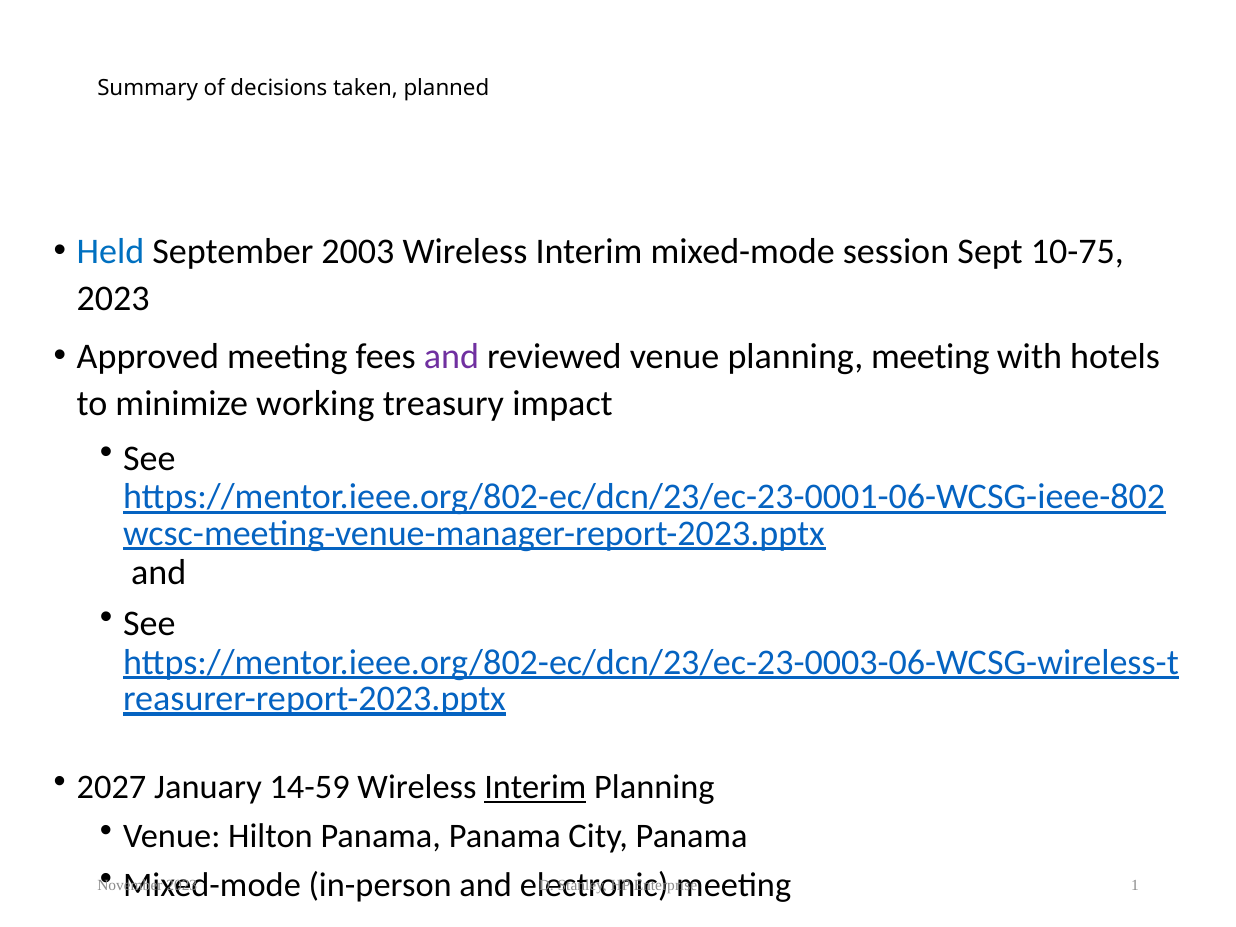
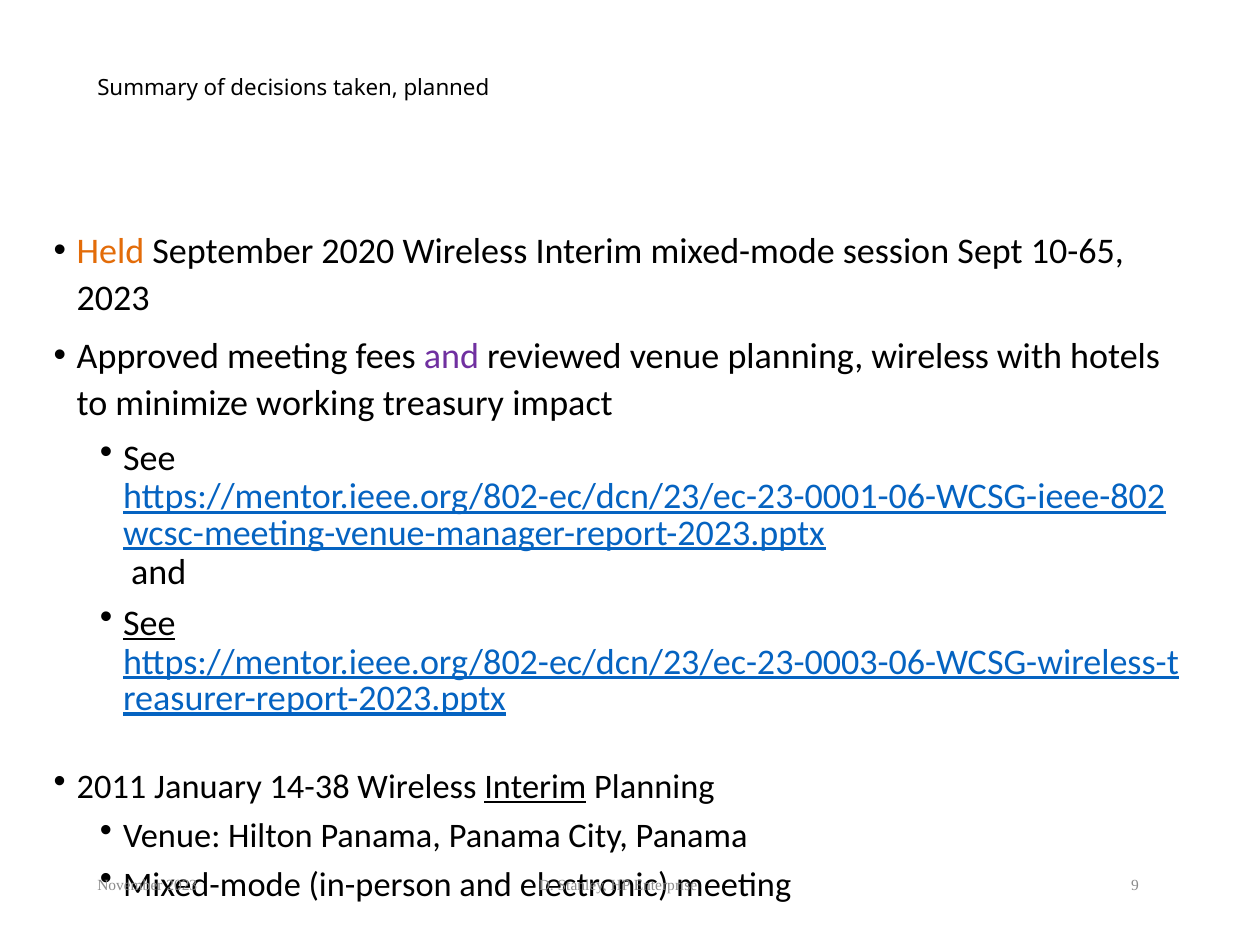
Held colour: blue -> orange (110, 252)
2003: 2003 -> 2020 (358, 252)
10-75: 10-75 -> 10-65 (1077, 252)
planning meeting: meeting -> wireless (930, 357)
See underline: none -> present (149, 623)
2027: 2027 -> 2011 (112, 787)
14-59: 14-59 -> 14-38 (310, 787)
1: 1 -> 9 (1135, 885)
